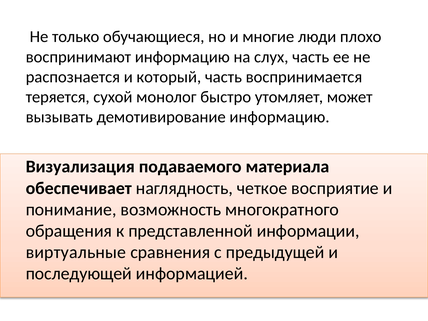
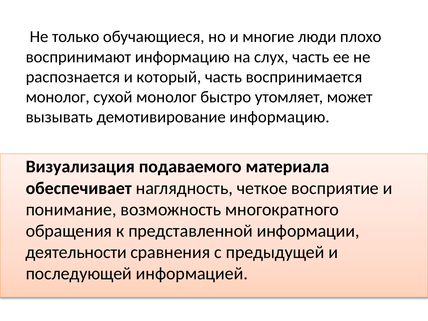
теряется: теряется -> монолог (58, 97)
виртуальные: виртуальные -> деятельности (76, 252)
